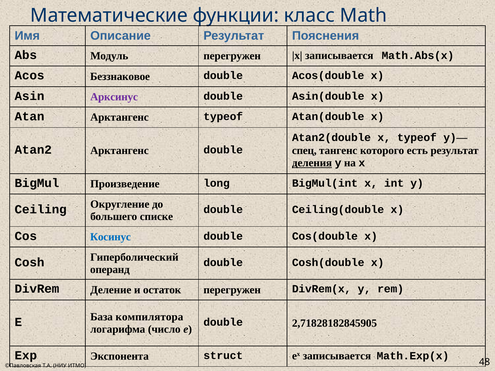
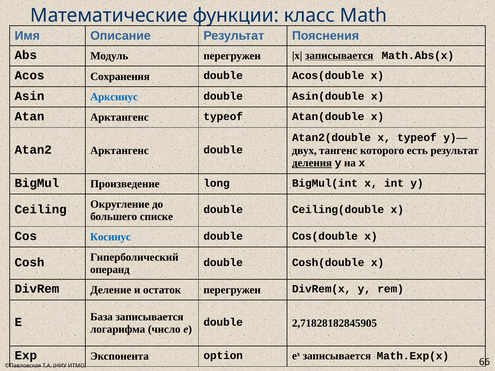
записывается underline: none -> present (339, 55)
Беззнаковое: Беззнаковое -> Сохранения (120, 76)
Арксинус colour: purple -> blue (114, 97)
спец: спец -> двух (304, 151)
База компилятора: компилятора -> записывается (150, 317)
struct: struct -> option (223, 356)
48: 48 -> 66 (485, 362)
